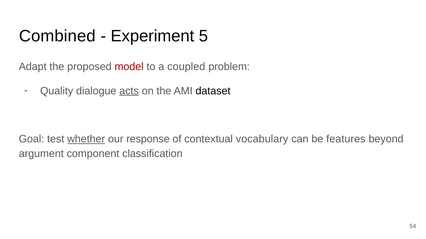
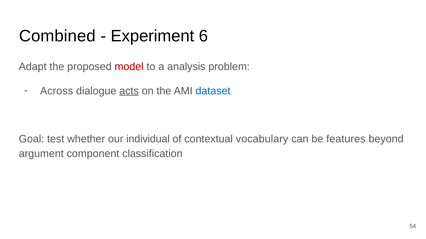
5: 5 -> 6 (203, 36)
coupled: coupled -> analysis (186, 67)
Quality: Quality -> Across (57, 91)
dataset colour: black -> blue (213, 91)
whether underline: present -> none (86, 139)
response: response -> individual (148, 139)
